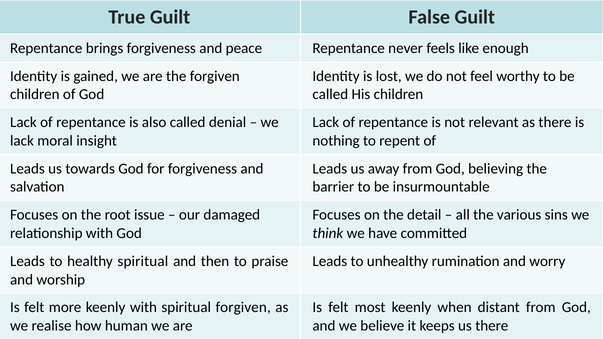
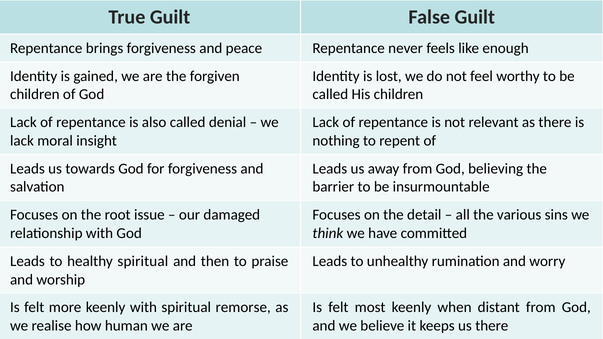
spiritual forgiven: forgiven -> remorse (243, 308)
